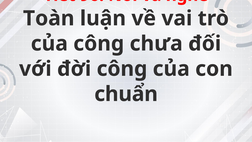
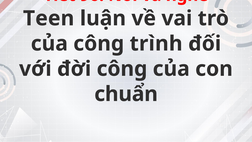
Toàn: Toàn -> Teen (49, 18)
chưa: chưa -> trình (156, 44)
